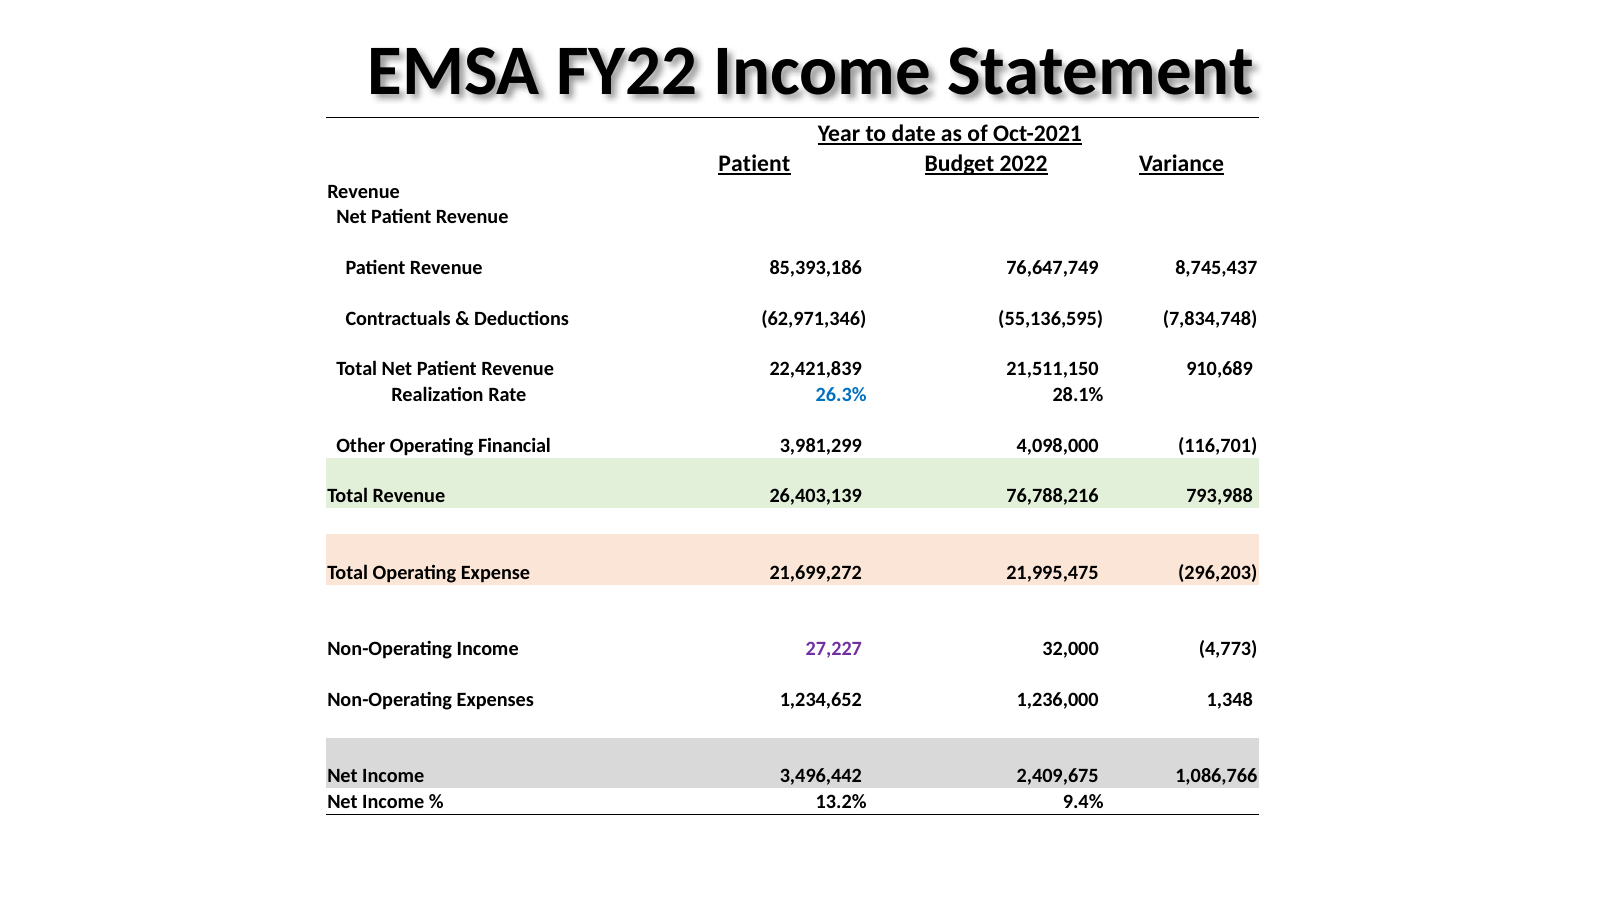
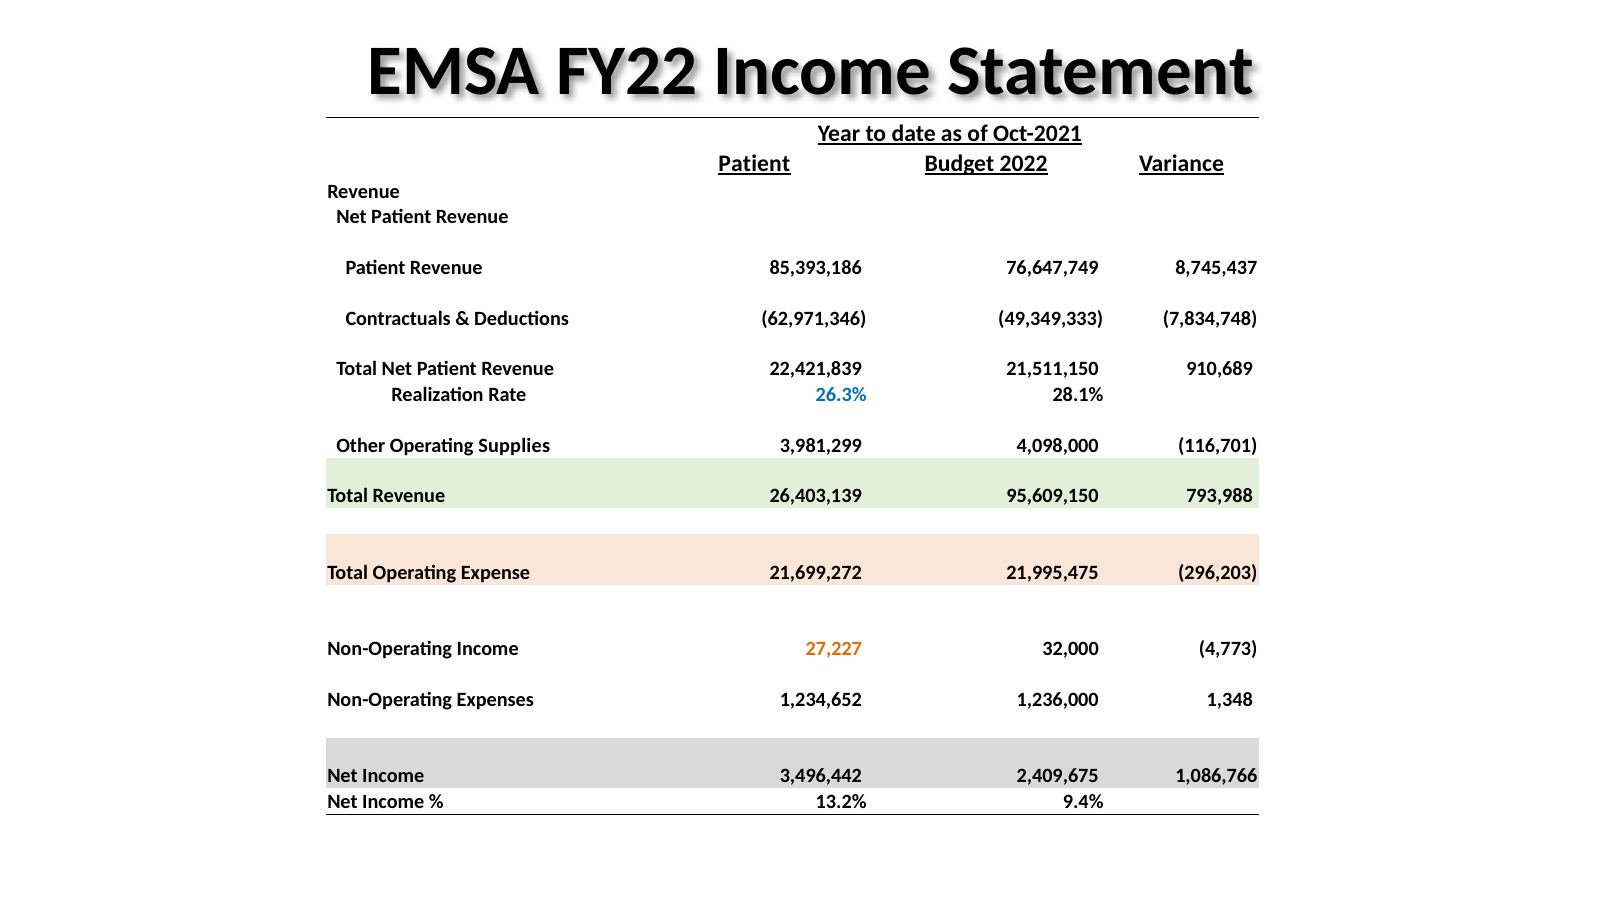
55,136,595: 55,136,595 -> 49,349,333 (1051, 318)
Financial: Financial -> Supplies (514, 445)
76,788,216: 76,788,216 -> 95,609,150 (1053, 496)
27,227 colour: purple -> orange (834, 649)
